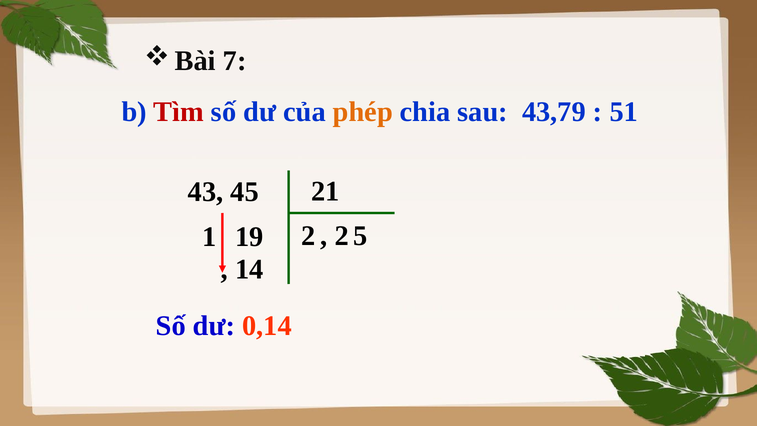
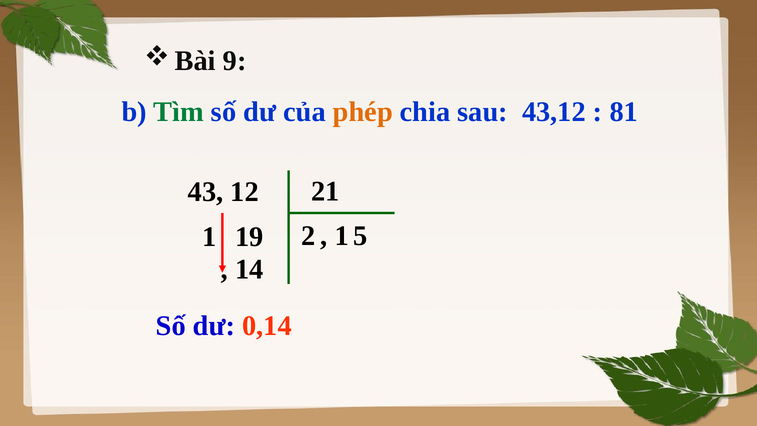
Bài 7: 7 -> 9 (235, 61)
Tìm colour: red -> green (179, 112)
43,79: 43,79 -> 43,12 (554, 112)
51: 51 -> 81 (624, 112)
45: 45 -> 12 (245, 192)
2: 2 -> 1 (342, 236)
